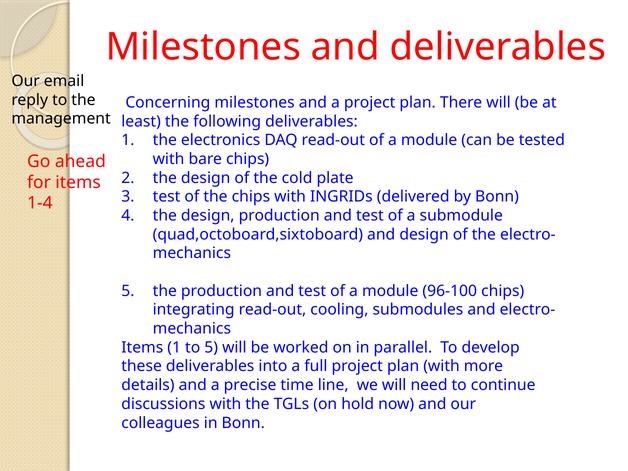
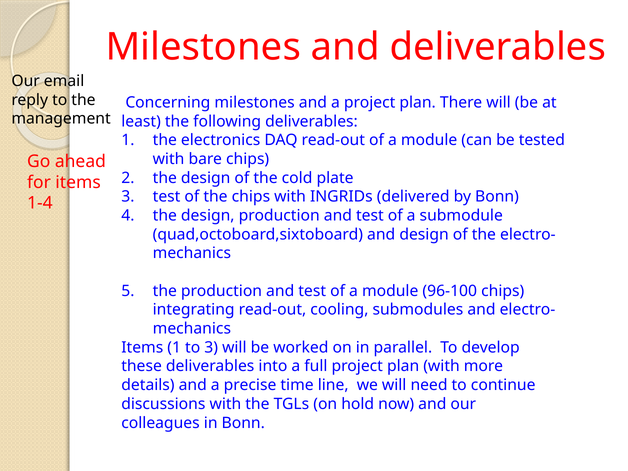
to 5: 5 -> 3 (211, 347)
